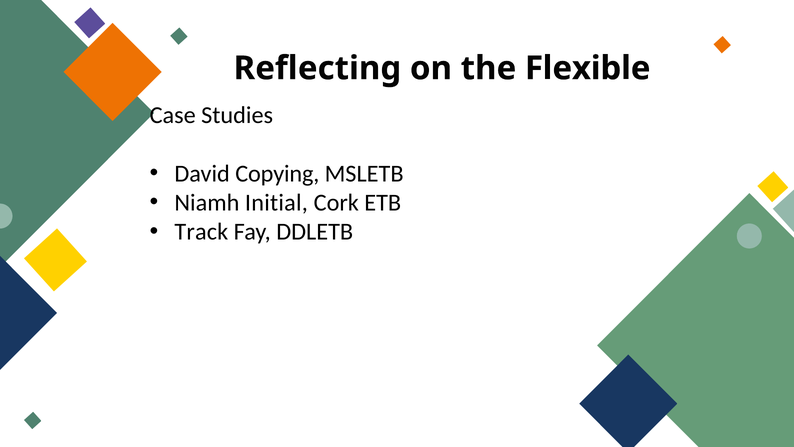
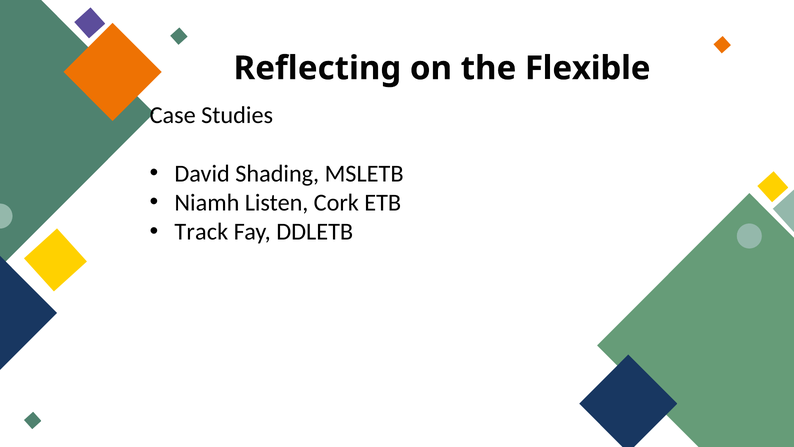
Copying: Copying -> Shading (277, 173)
Initial: Initial -> Listen (277, 203)
